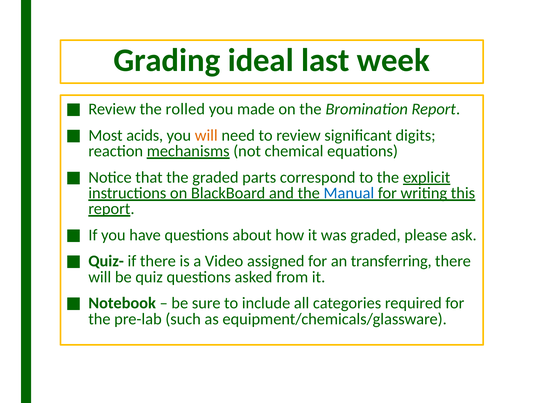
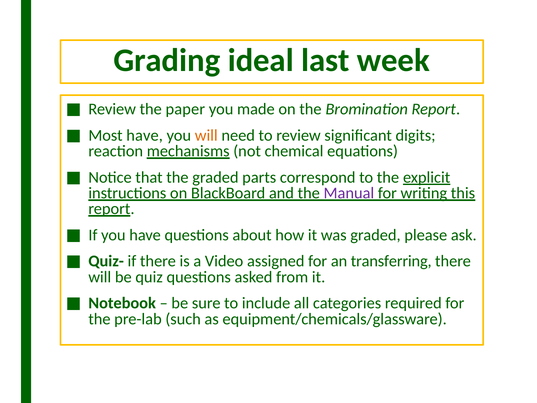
rolled: rolled -> paper (185, 109)
Most acids: acids -> have (145, 135)
Manual colour: blue -> purple (349, 193)
